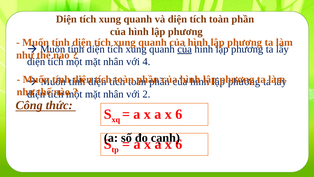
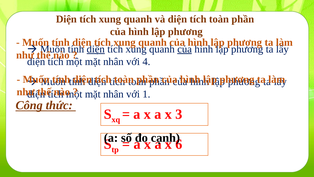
diện underline: none -> present (96, 49)
2: 2 -> 1 (146, 94)
6: 6 -> 3 (179, 114)
